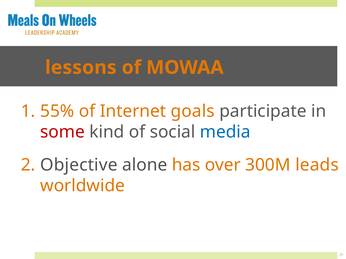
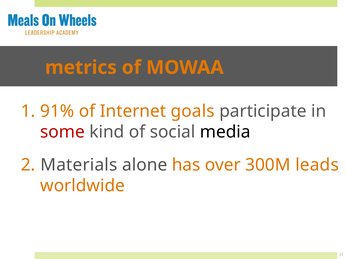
lessons: lessons -> metrics (81, 68)
55%: 55% -> 91% (57, 111)
media colour: blue -> black (225, 132)
Objective: Objective -> Materials (79, 165)
